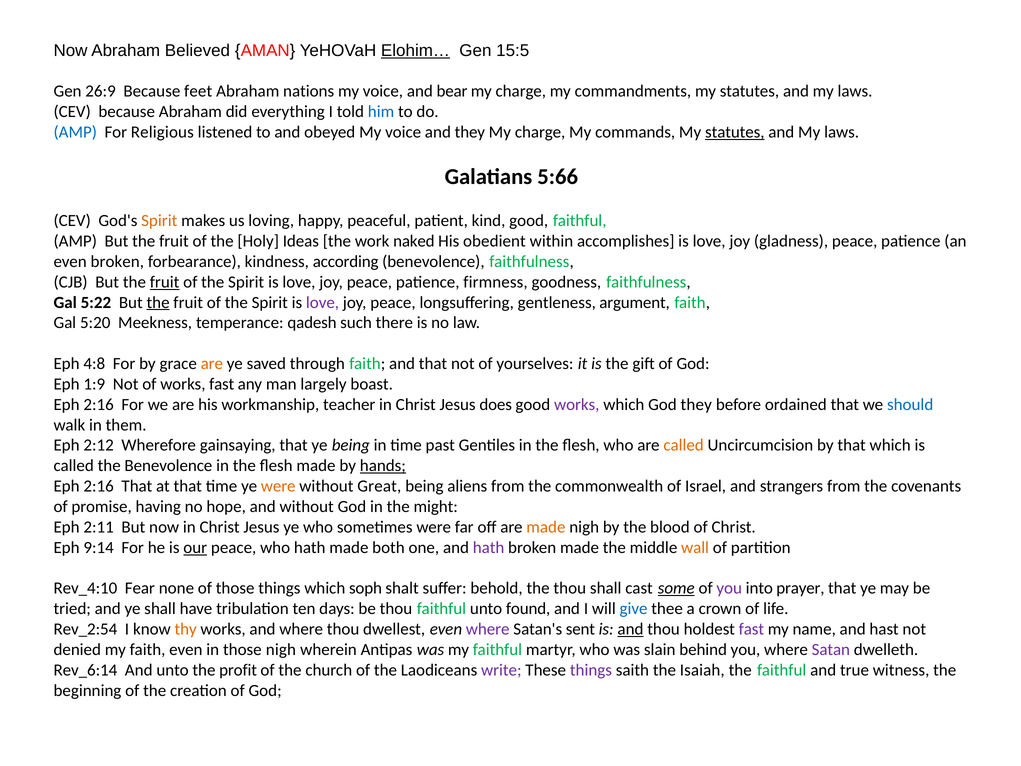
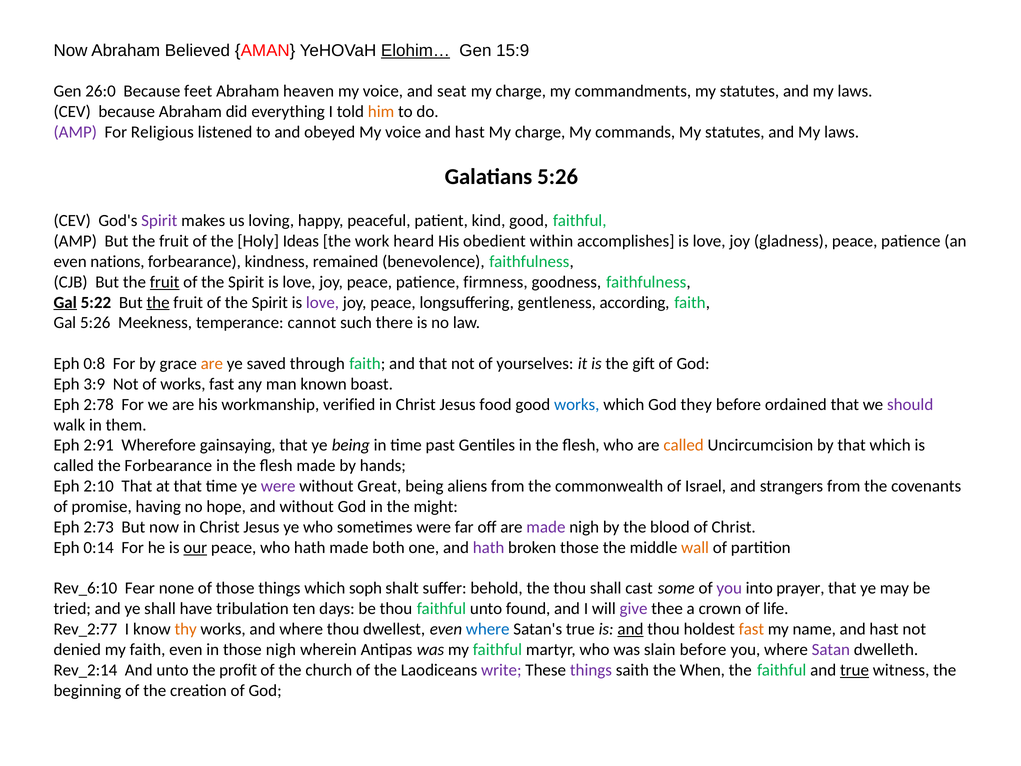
15:5: 15:5 -> 15:9 (513, 50)
26:9: 26:9 -> 26:0 (101, 91)
nations: nations -> heaven (309, 91)
bear: bear -> seat (452, 91)
him colour: blue -> orange (381, 112)
AMP colour: blue -> purple (75, 132)
voice and they: they -> hast (470, 132)
statutes underline: present -> none (735, 132)
Galatians 5:66: 5:66 -> 5:26 (558, 177)
Spirit colour: orange -> purple (159, 221)
naked: naked -> heard (414, 241)
even broken: broken -> nations (117, 261)
according: according -> remained (346, 261)
Gal underline: none -> present (65, 302)
argument: argument -> according (635, 302)
Gal 5:20: 5:20 -> 5:26 (95, 323)
qadesh: qadesh -> cannot (312, 323)
4:8: 4:8 -> 0:8 (94, 364)
1:9: 1:9 -> 3:9 (94, 384)
largely: largely -> known (324, 384)
2:16: 2:16 -> 2:78 (99, 404)
teacher: teacher -> verified (349, 404)
does: does -> food (496, 404)
works colour: purple -> blue (577, 404)
should colour: blue -> purple (910, 404)
2:12: 2:12 -> 2:91 (99, 445)
the Benevolence: Benevolence -> Forbearance (168, 466)
hands underline: present -> none (383, 466)
2:16: 2:16 -> 2:10 (99, 486)
were colour: orange -> purple (278, 486)
2:11: 2:11 -> 2:73 (99, 527)
made colour: orange -> purple (546, 527)
9:14: 9:14 -> 0:14 (99, 547)
broken made: made -> those (579, 547)
Rev_4:10: Rev_4:10 -> Rev_6:10 (85, 588)
some underline: present -> none (676, 588)
give colour: blue -> purple (634, 609)
Rev_2:54: Rev_2:54 -> Rev_2:77 (85, 629)
where colour: purple -> blue (488, 629)
Satan's sent: sent -> true (580, 629)
fast colour: purple -> orange (751, 629)
slain behind: behind -> before (703, 649)
Rev_6:14: Rev_6:14 -> Rev_2:14 (85, 670)
Isaiah: Isaiah -> When (702, 670)
true underline: none -> present (854, 670)
